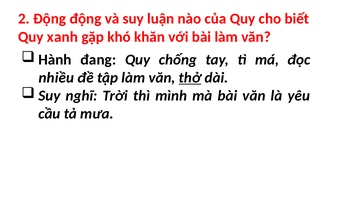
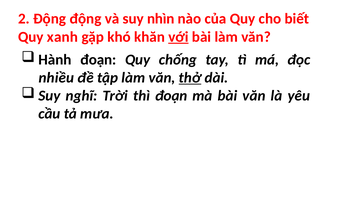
luận: luận -> nhìn (161, 19)
với underline: none -> present (178, 37)
Hành đang: đang -> đoạn (98, 60)
thì mình: mình -> đoạn (171, 96)
